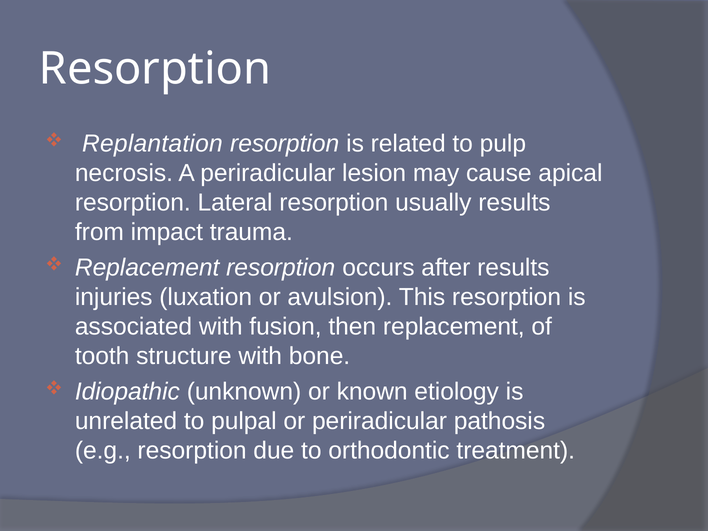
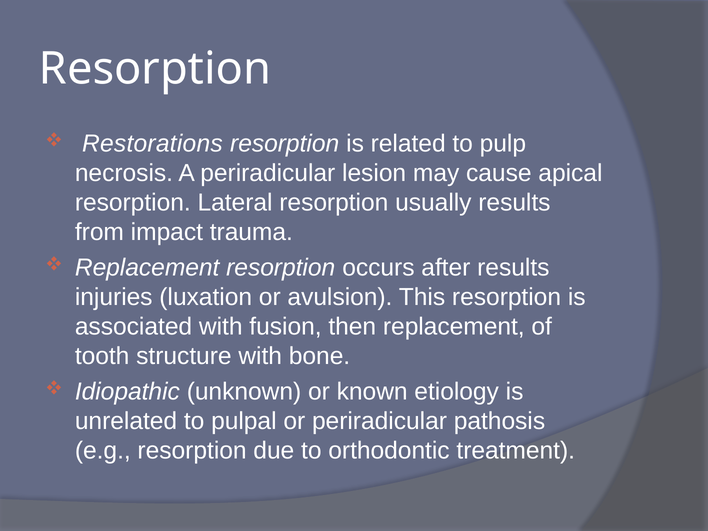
Replantation: Replantation -> Restorations (152, 144)
